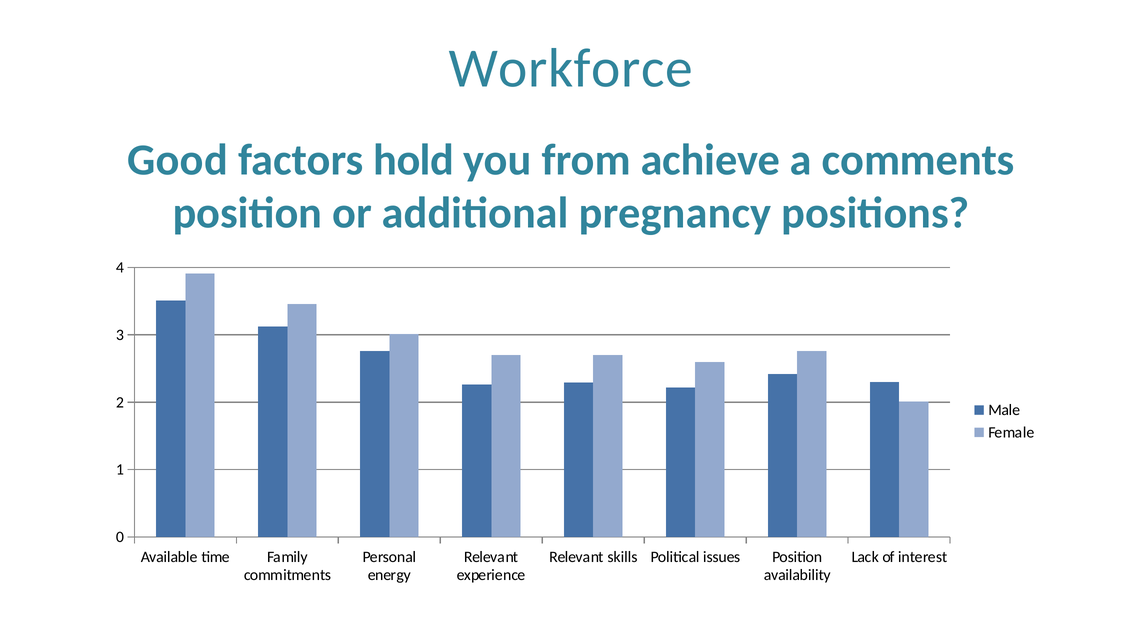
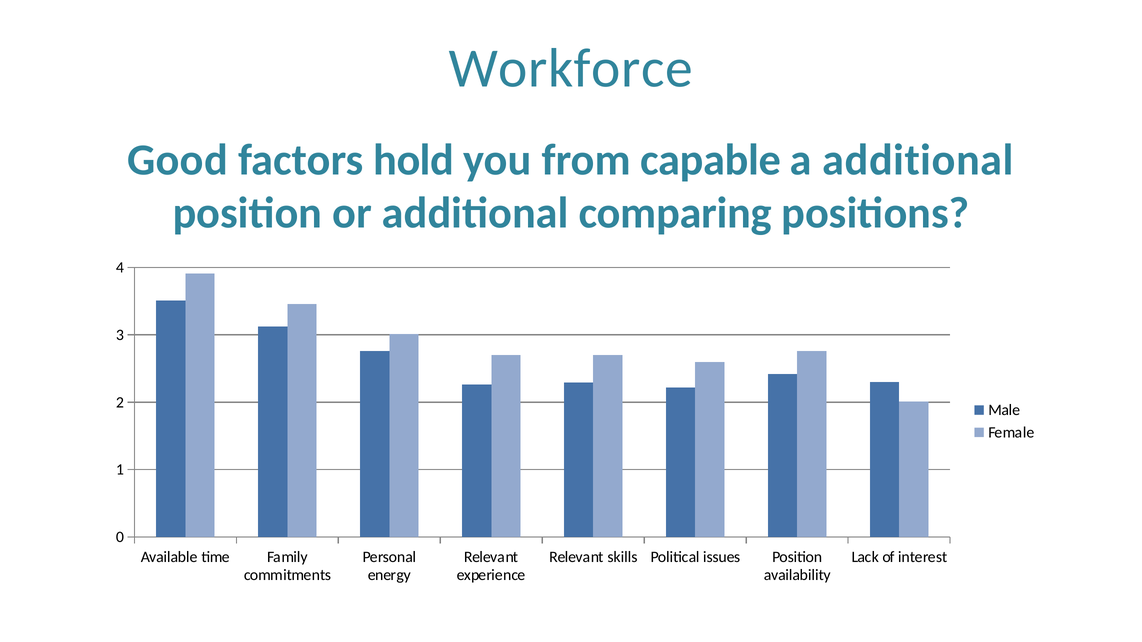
achieve: achieve -> capable (711, 160)
a comments: comments -> additional (918, 160)
pregnancy: pregnancy -> comparing (675, 213)
